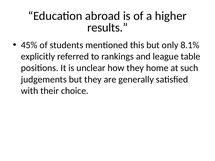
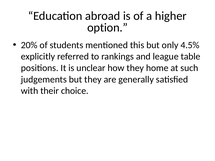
results: results -> option (107, 28)
45%: 45% -> 20% (29, 45)
8.1%: 8.1% -> 4.5% (190, 45)
